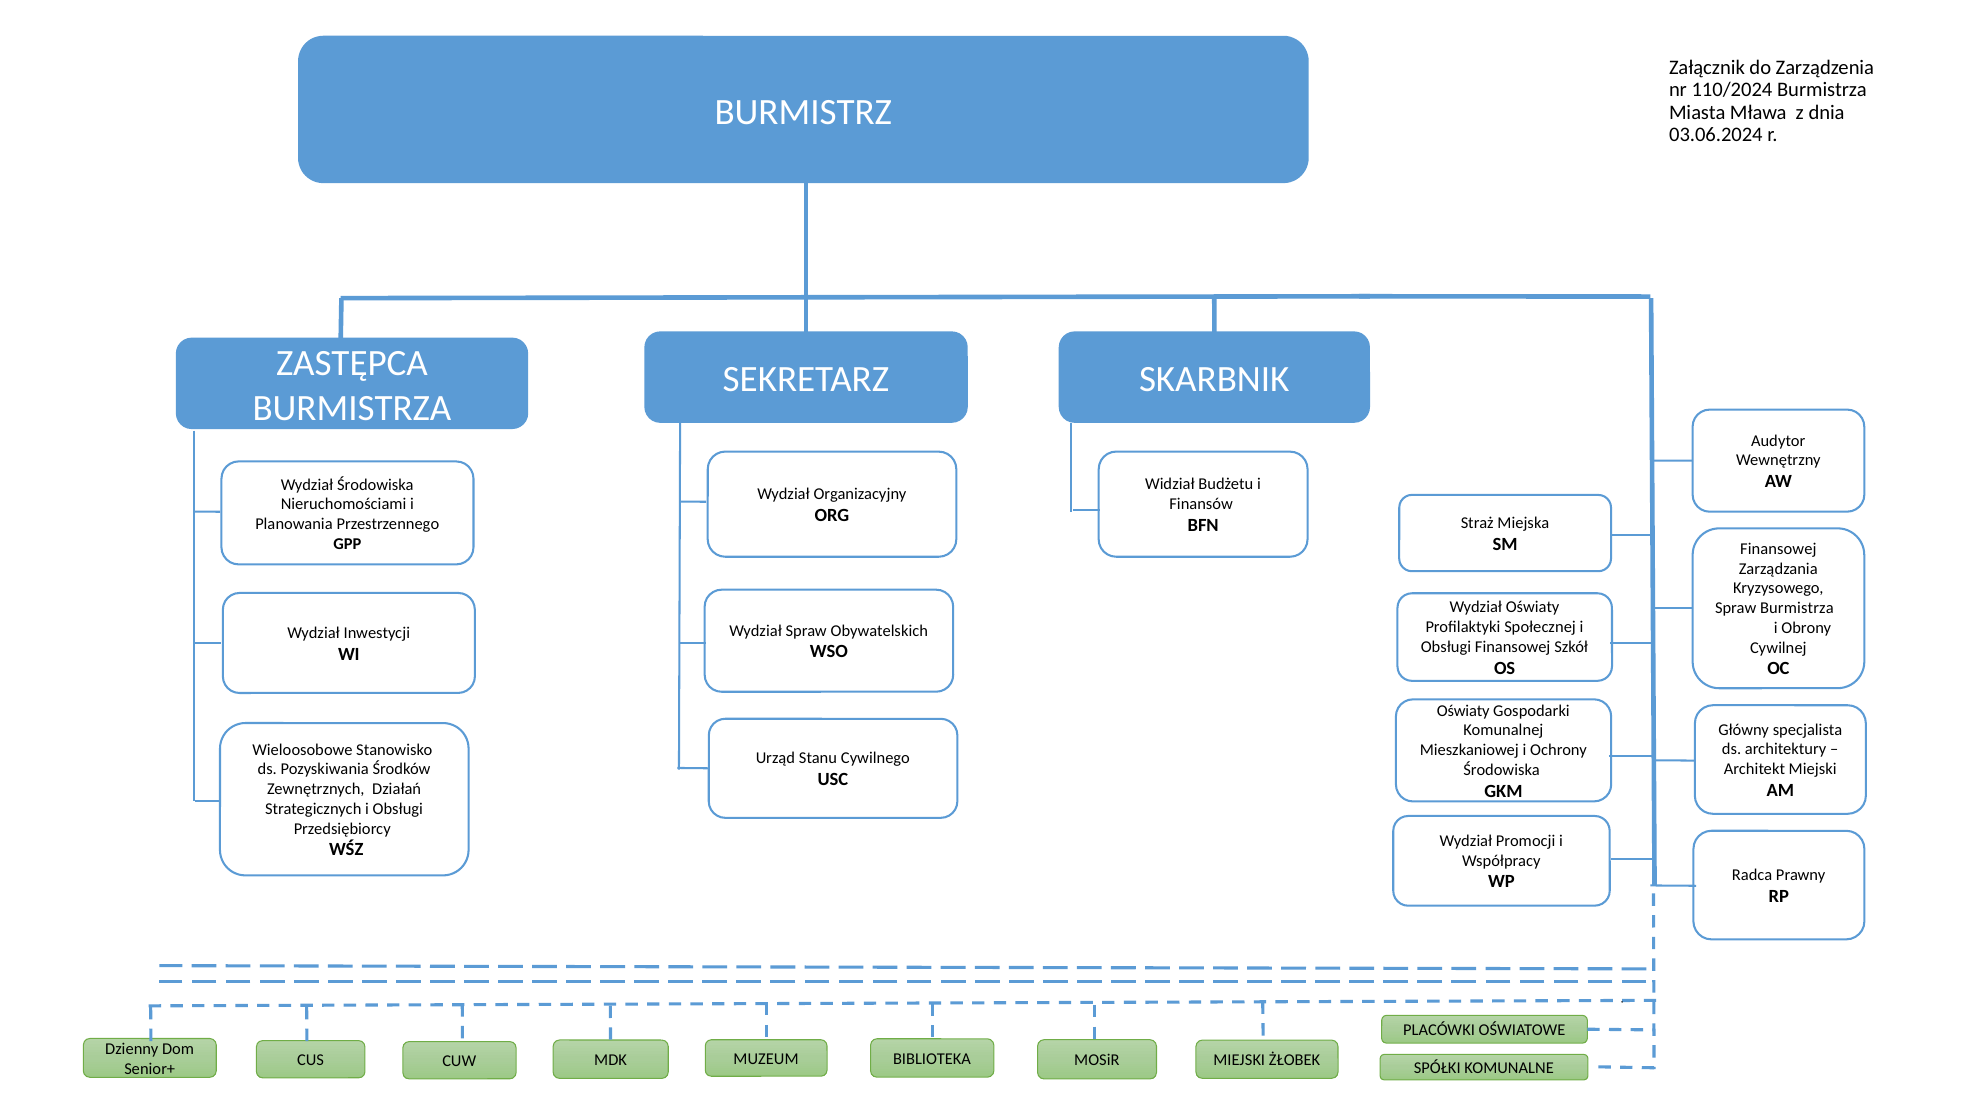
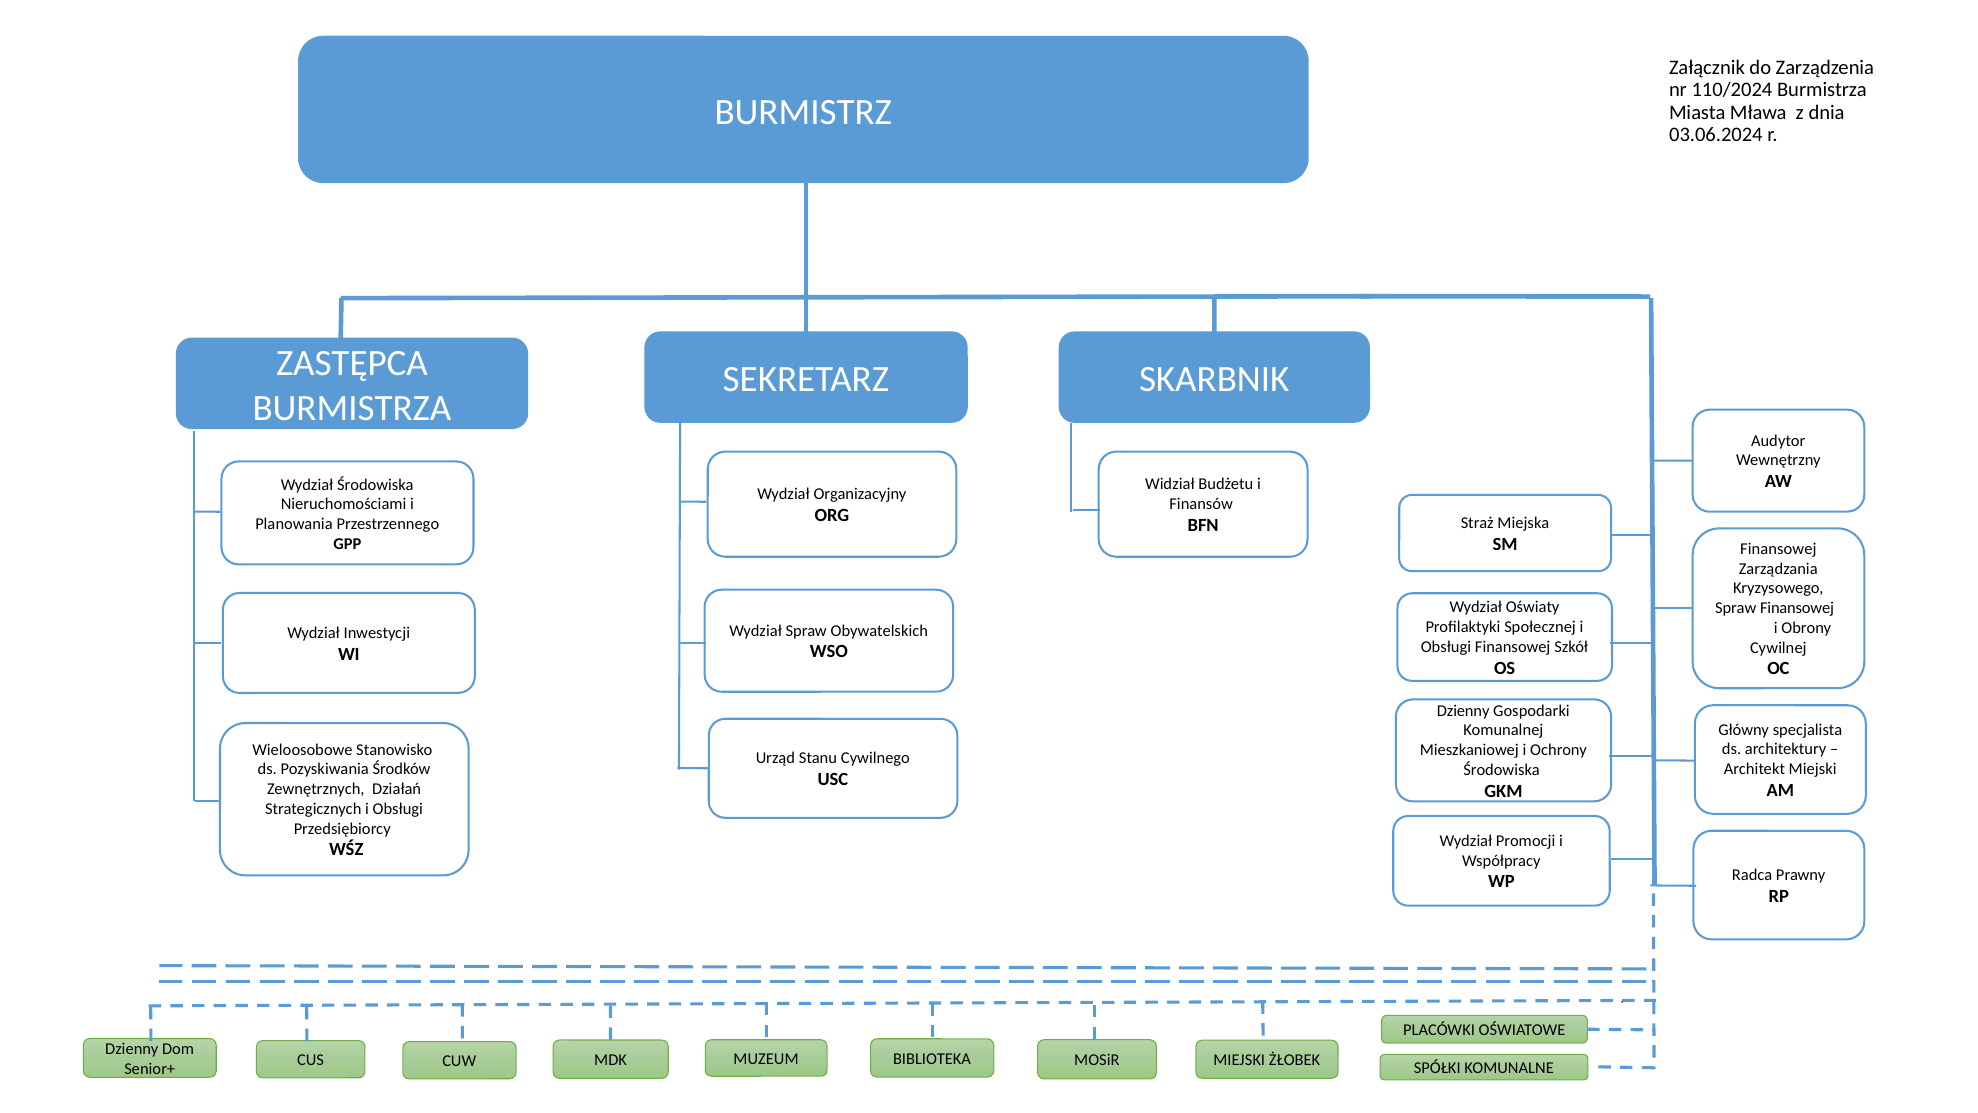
Spraw Burmistrza: Burmistrza -> Finansowej (1797, 608)
Oświaty: Oświaty -> Dzienny (1463, 710)
